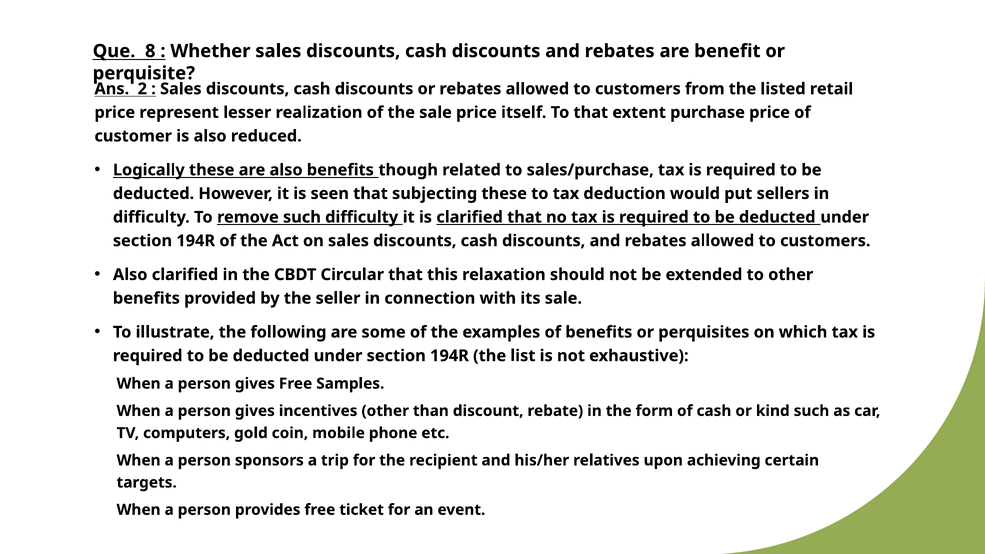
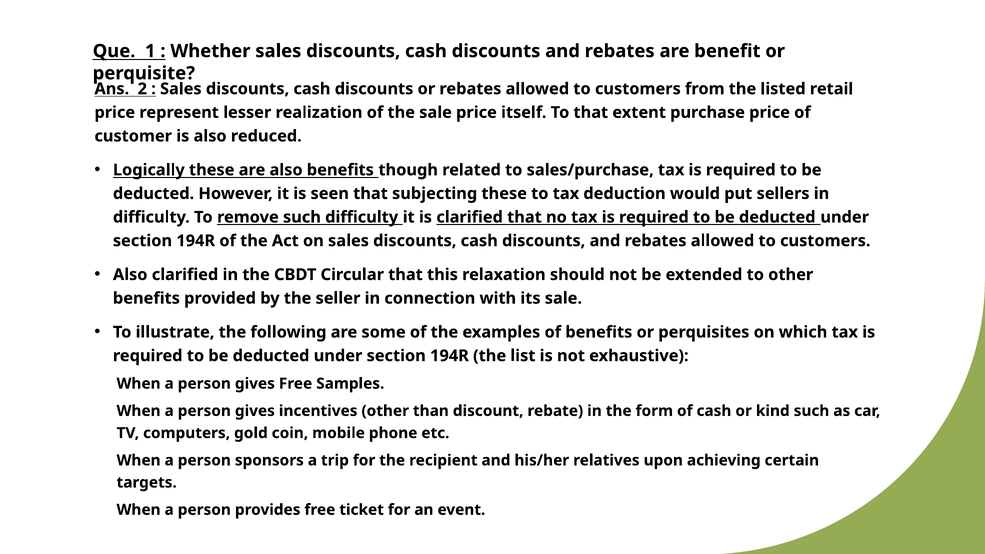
8: 8 -> 1 (150, 51)
